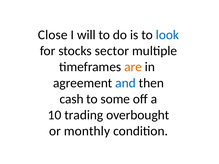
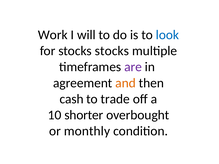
Close: Close -> Work (53, 35)
stocks sector: sector -> stocks (112, 51)
are colour: orange -> purple (133, 67)
and colour: blue -> orange (126, 83)
some: some -> trade (115, 99)
trading: trading -> shorter (84, 115)
